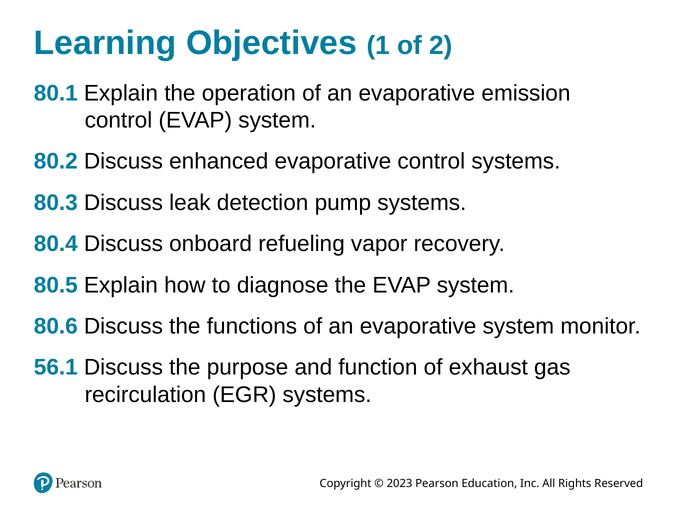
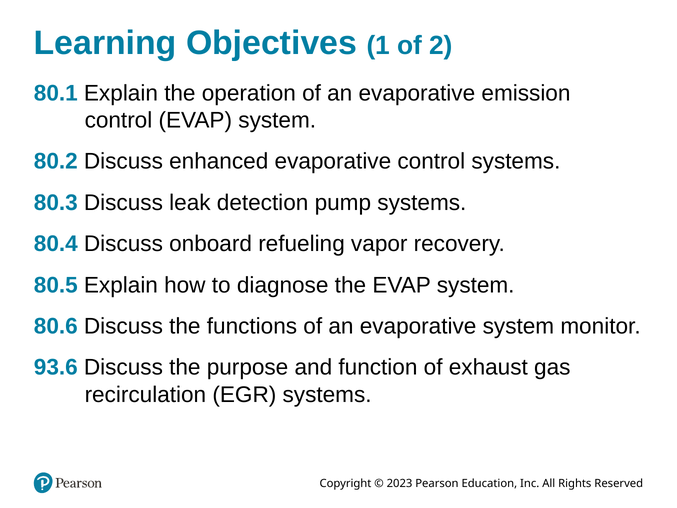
56.1: 56.1 -> 93.6 (56, 367)
